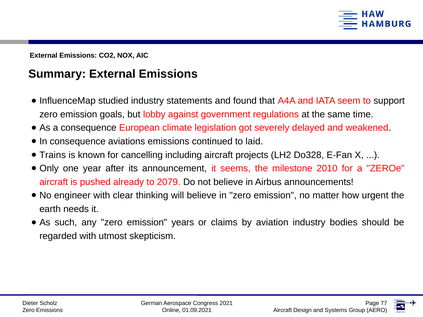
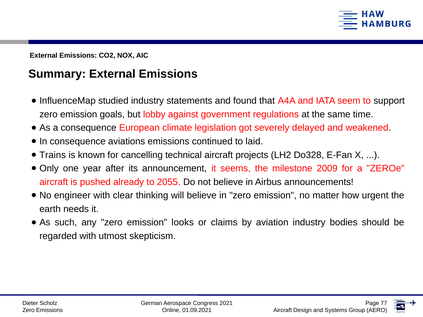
including: including -> technical (184, 155)
2010: 2010 -> 2009 (327, 169)
2079: 2079 -> 2055 (169, 182)
years: years -> looks (183, 223)
